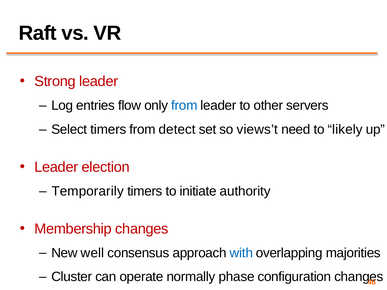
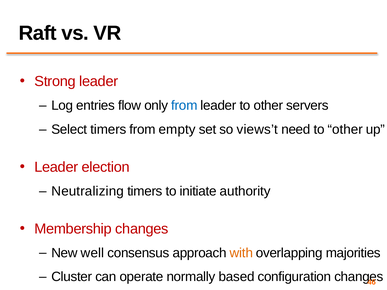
detect: detect -> empty (177, 130)
need to likely: likely -> other (345, 130)
Temporarily: Temporarily -> Neutralizing (88, 191)
with colour: blue -> orange (241, 253)
phase: phase -> based (237, 277)
